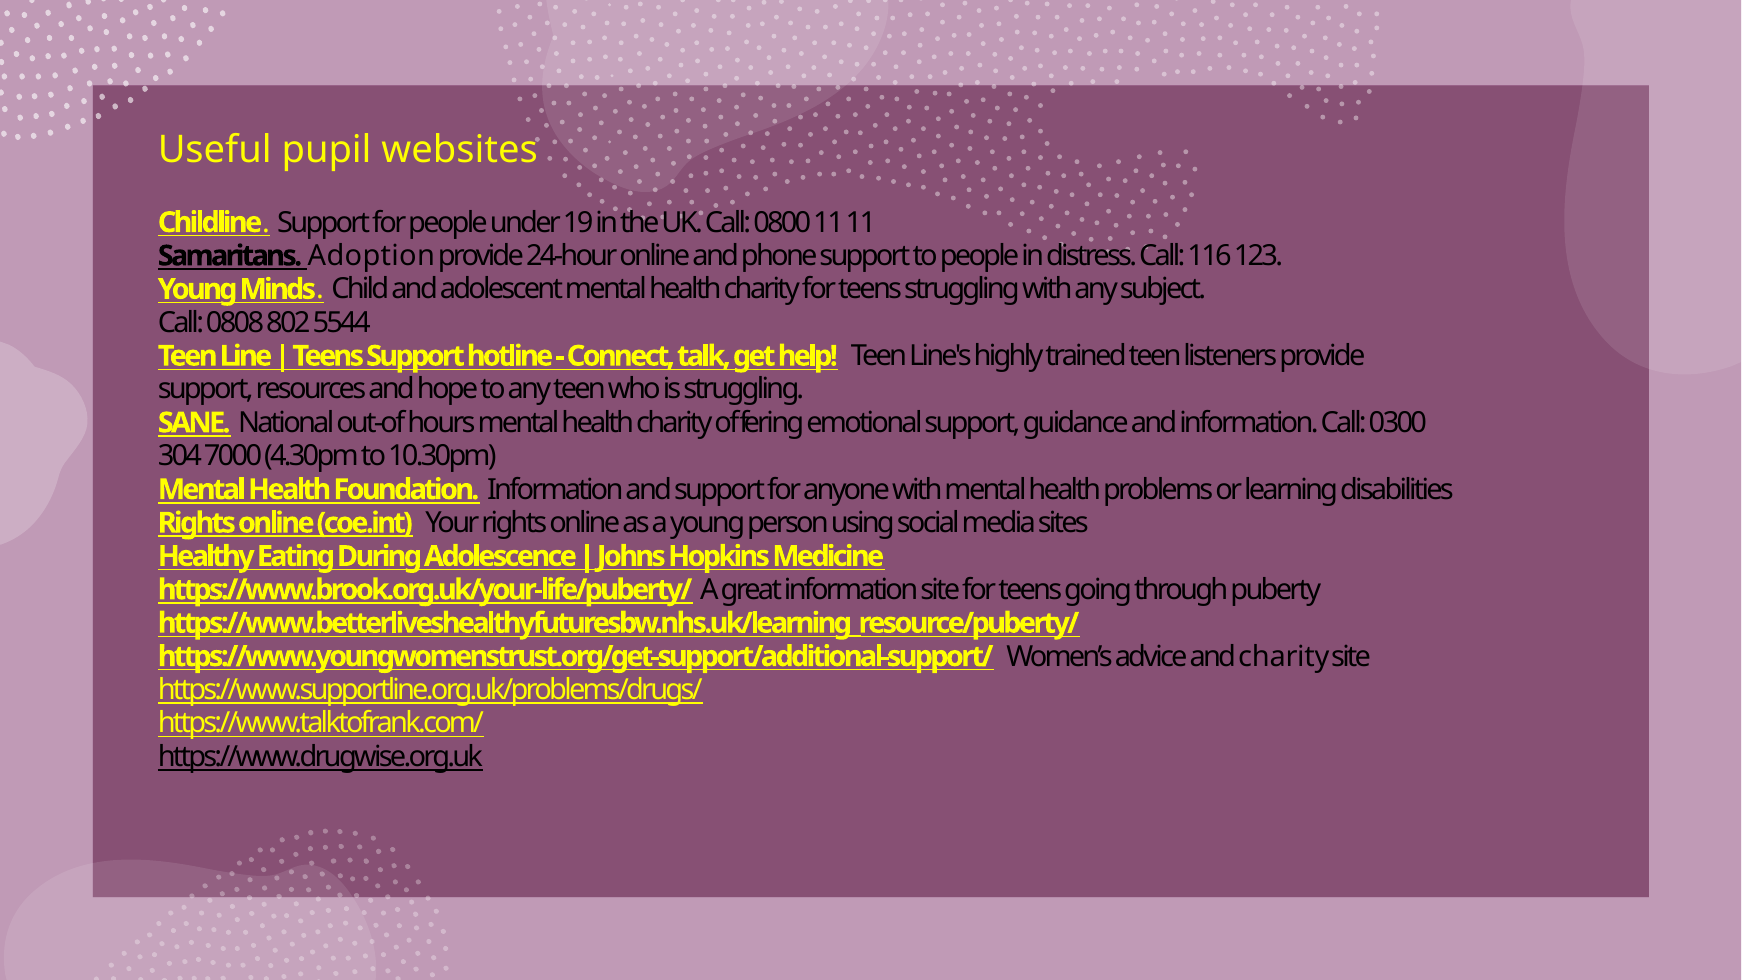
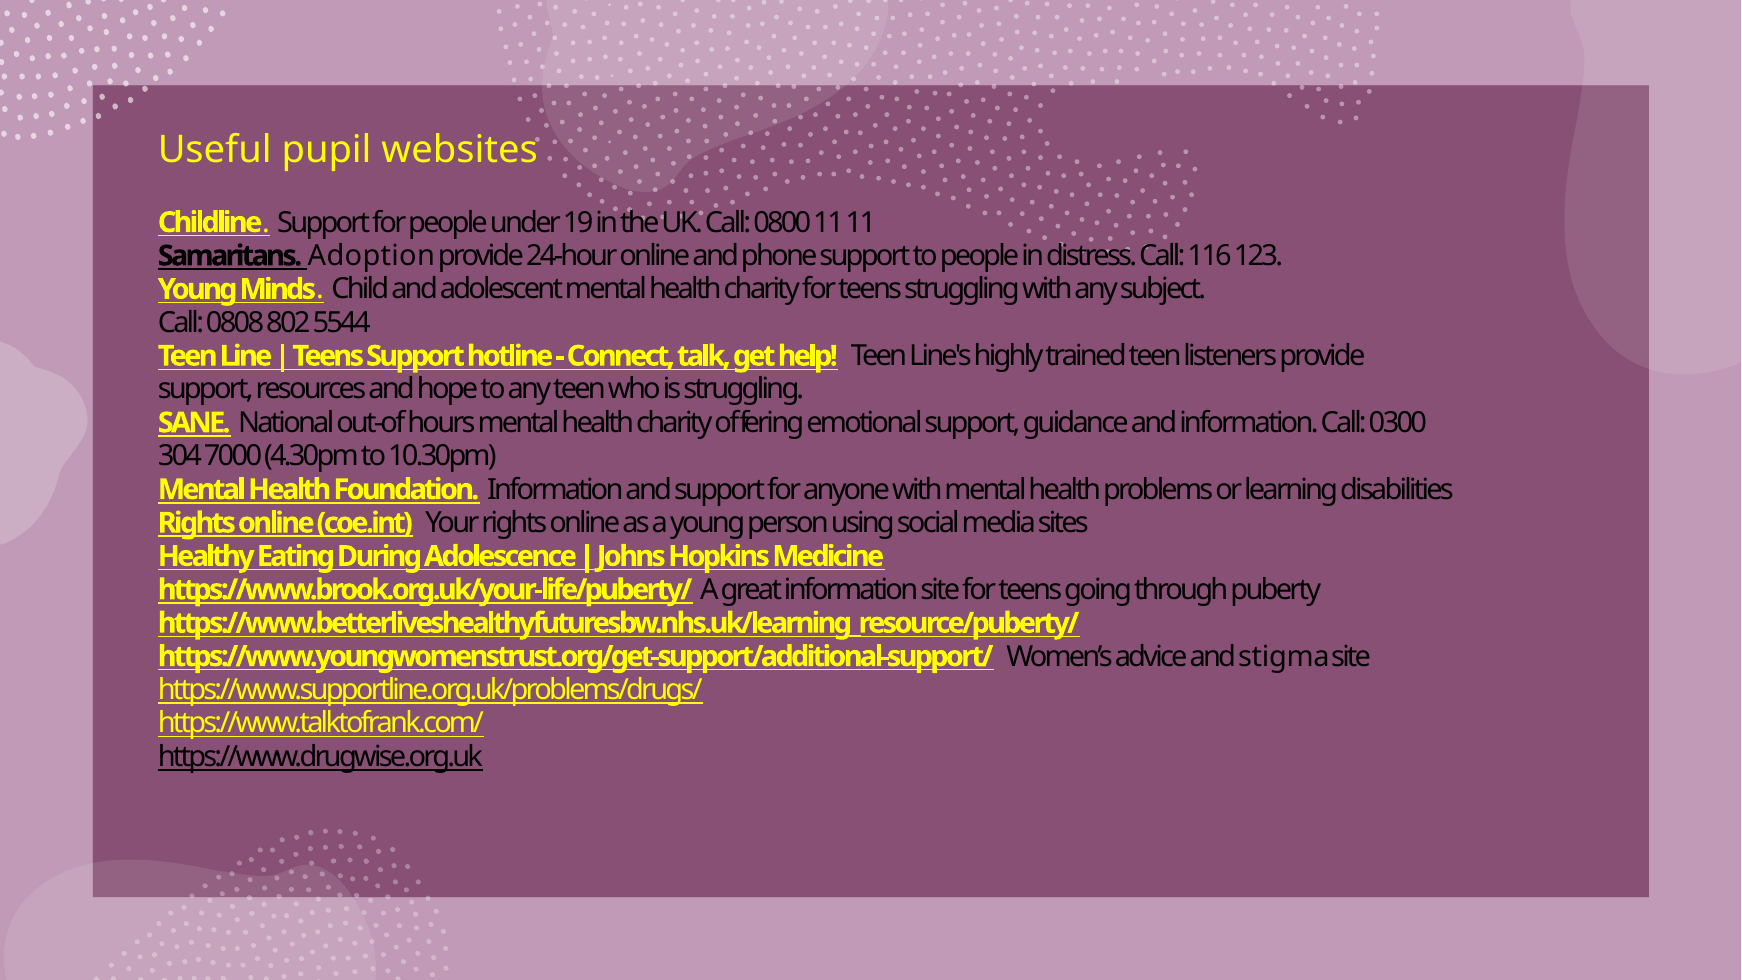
and charity: charity -> stigma (1284, 656)
